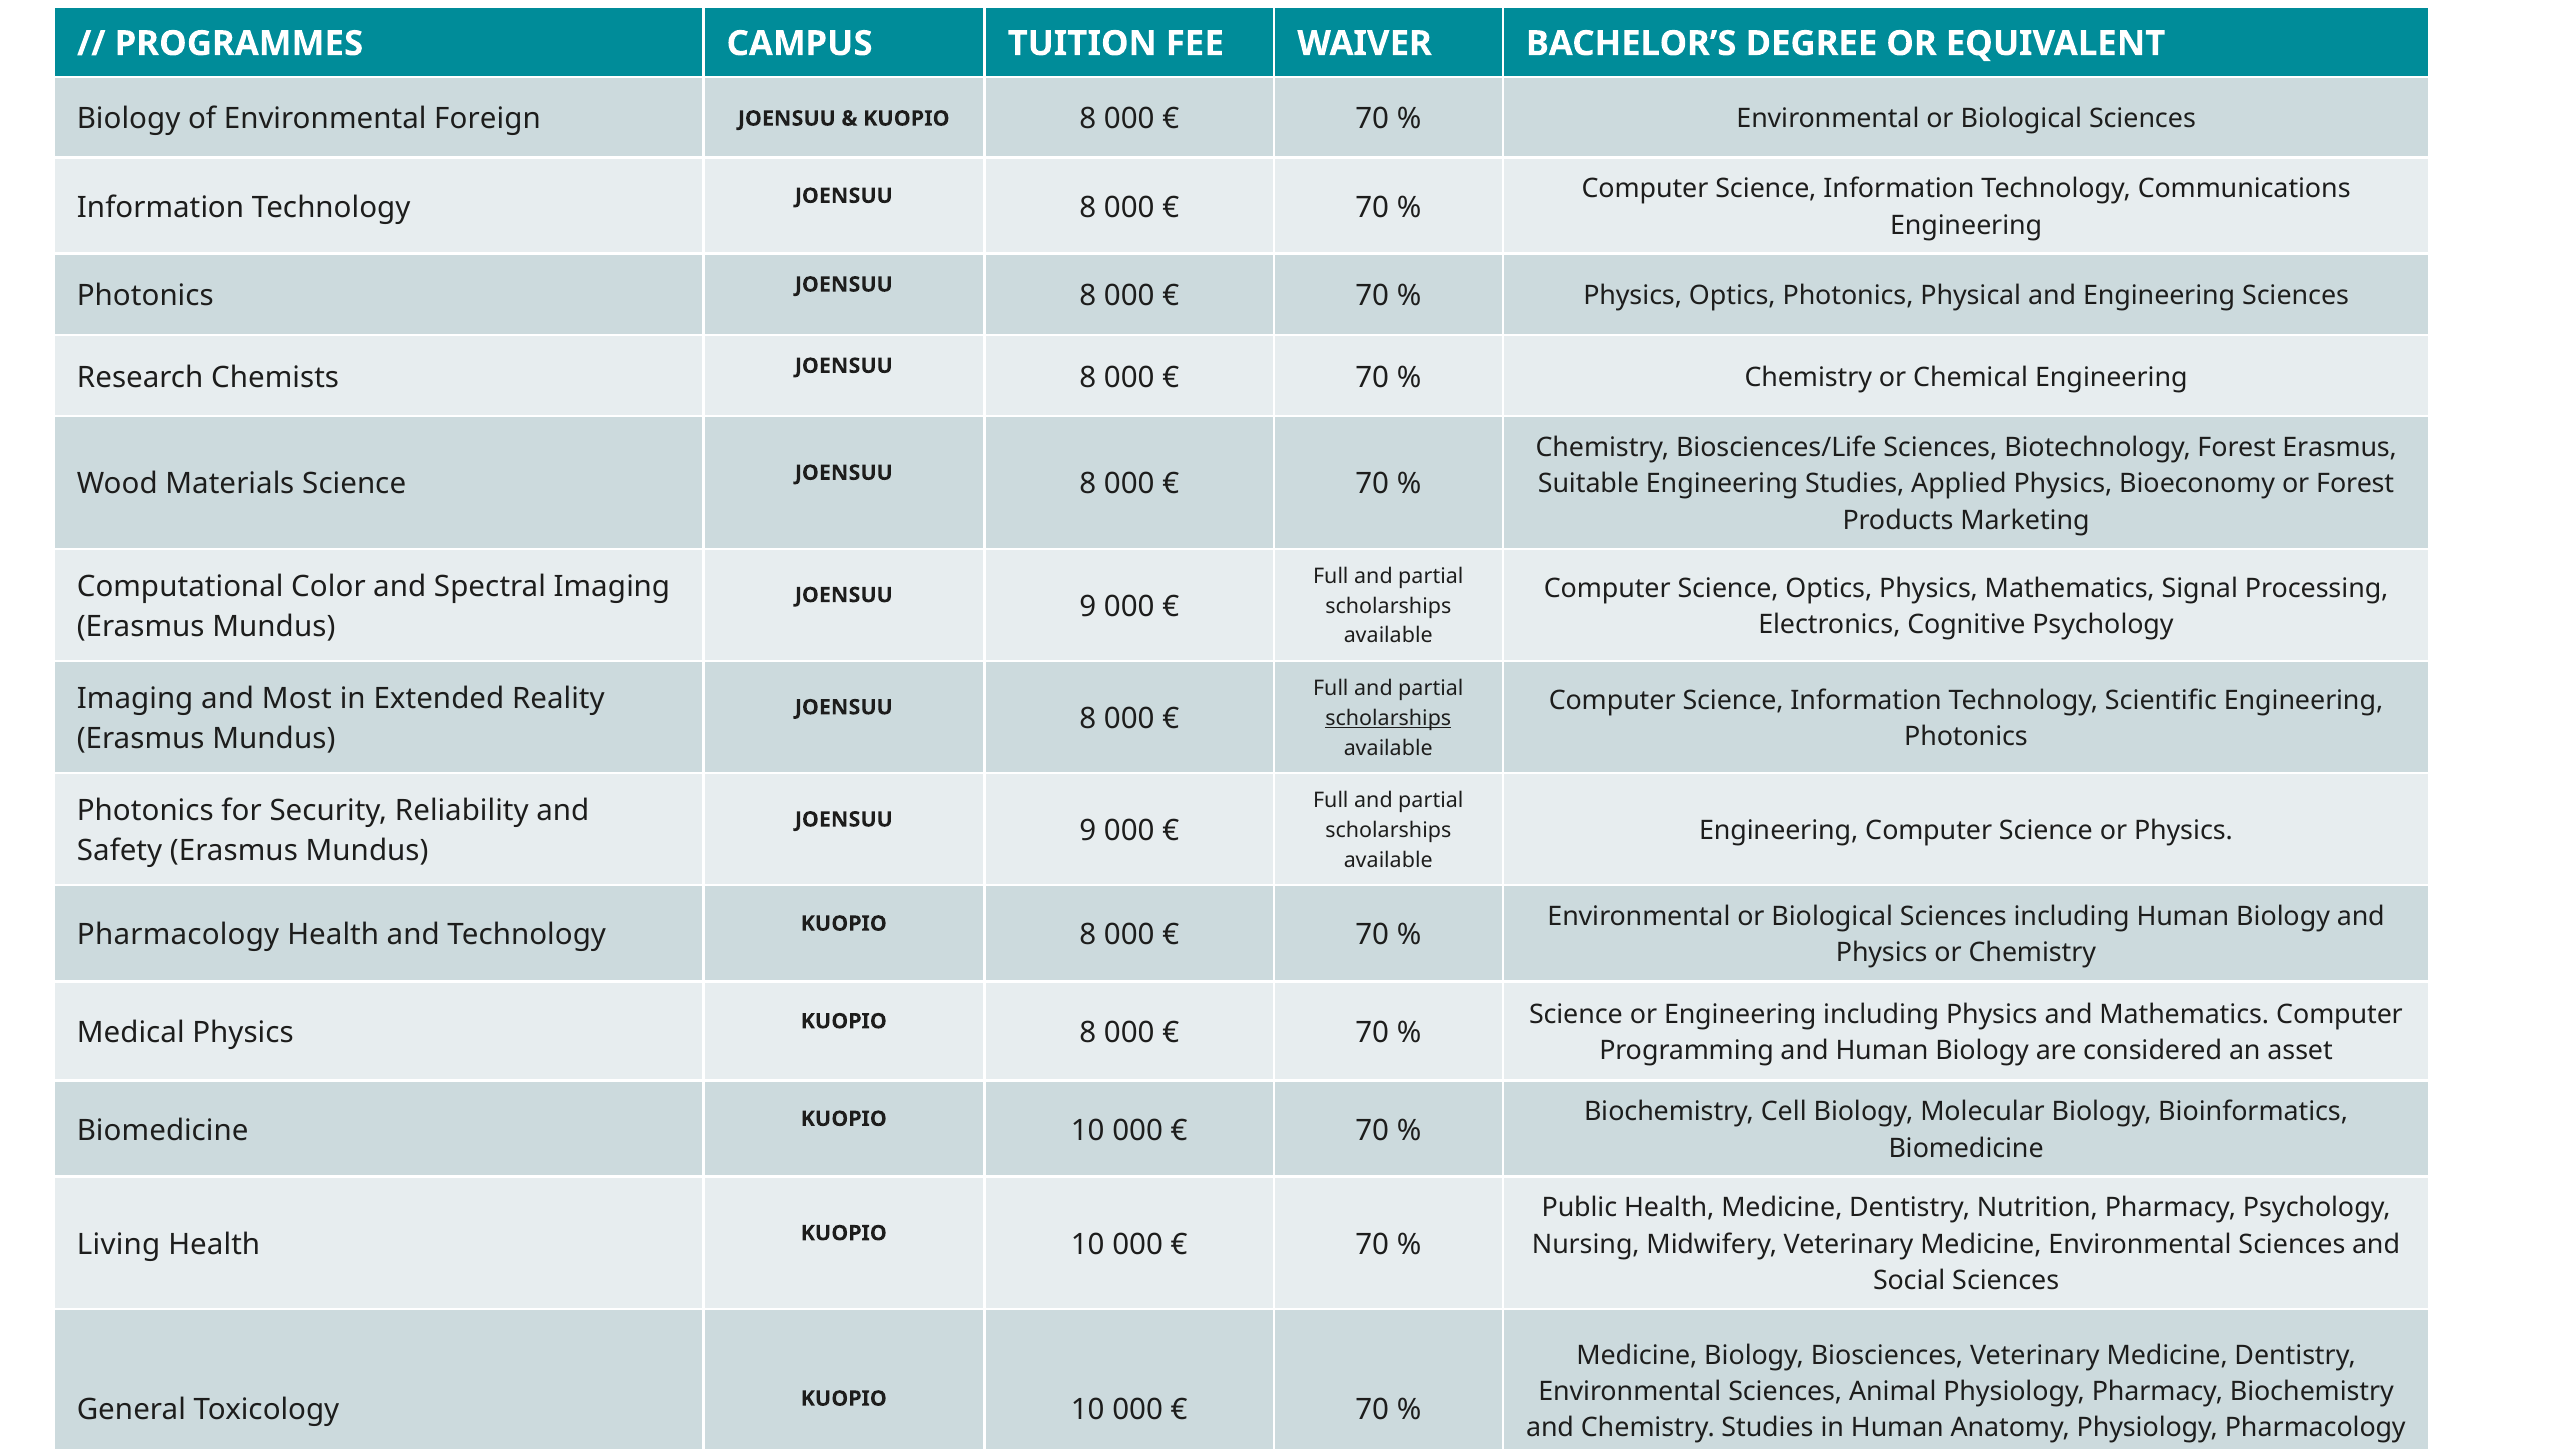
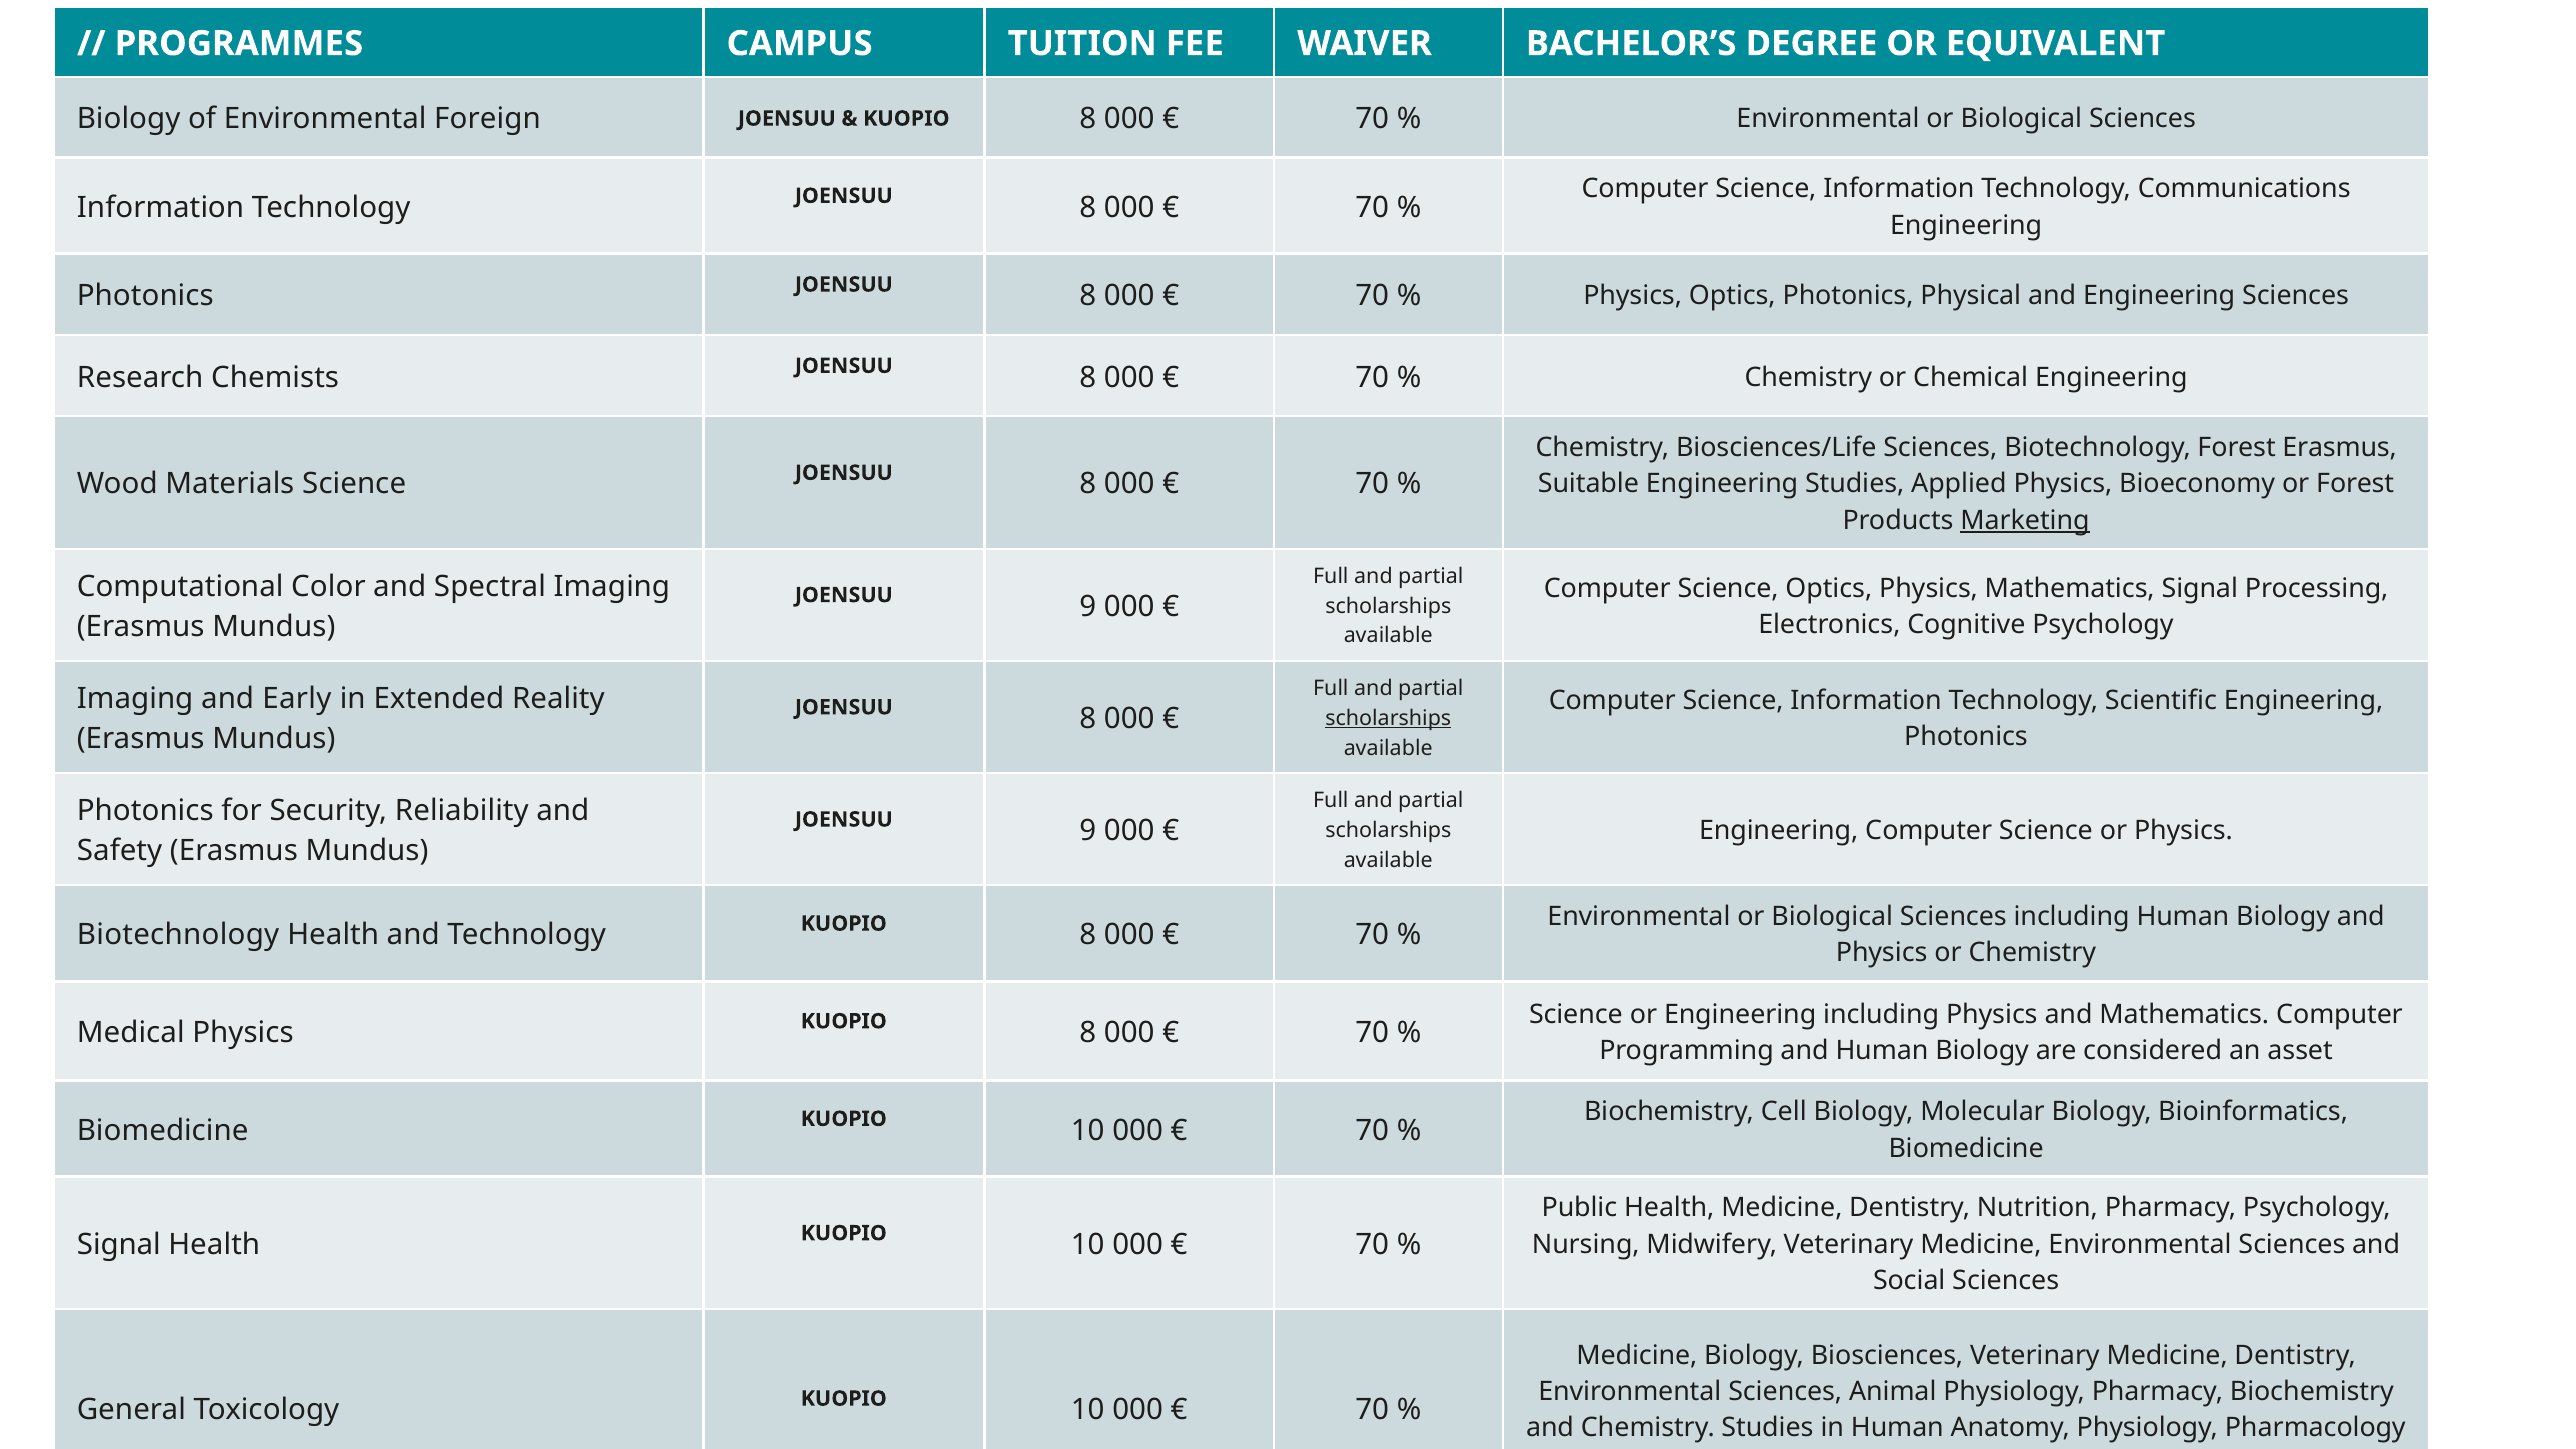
Marketing underline: none -> present (2025, 520)
Most: Most -> Early (297, 699)
Pharmacology: Pharmacology -> Biotechnology (178, 935)
Living: Living -> Signal (119, 1245)
